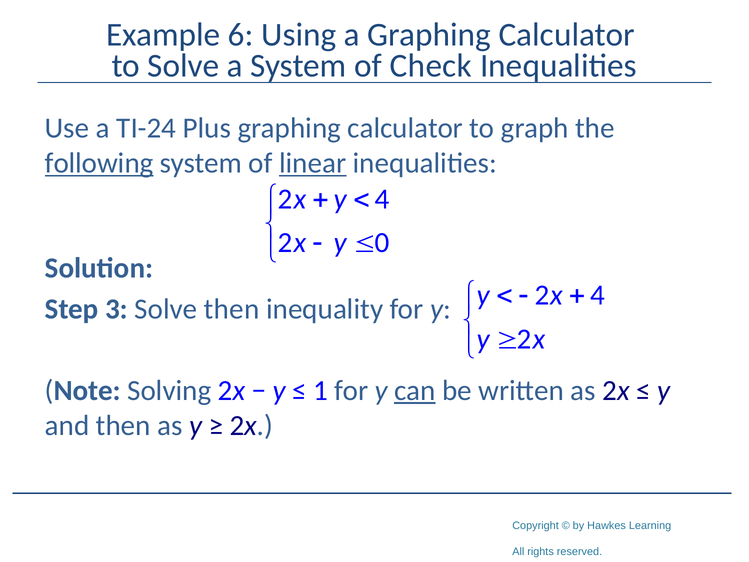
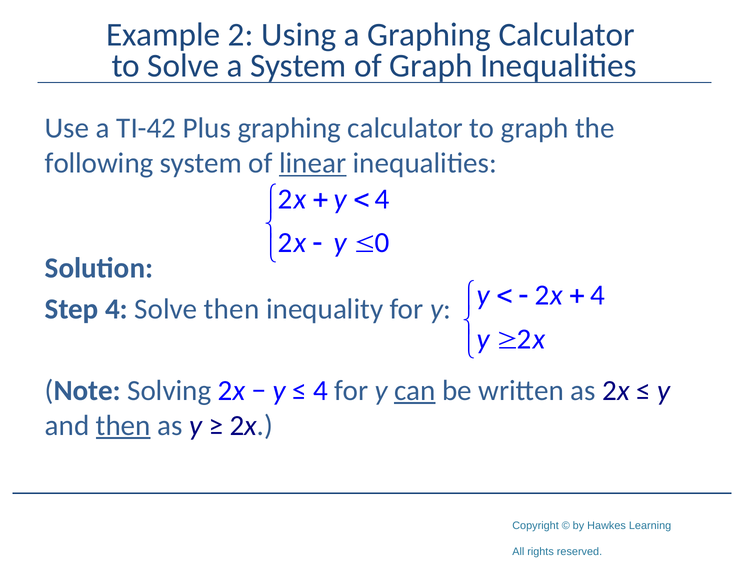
Example 6: 6 -> 2 (241, 35)
of Check: Check -> Graph (431, 66)
TI-24: TI-24 -> TI-42 (146, 128)
following underline: present -> none (99, 163)
Step 3: 3 -> 4 (116, 309)
1: 1 -> 4 (321, 390)
then underline: none -> present (123, 425)
